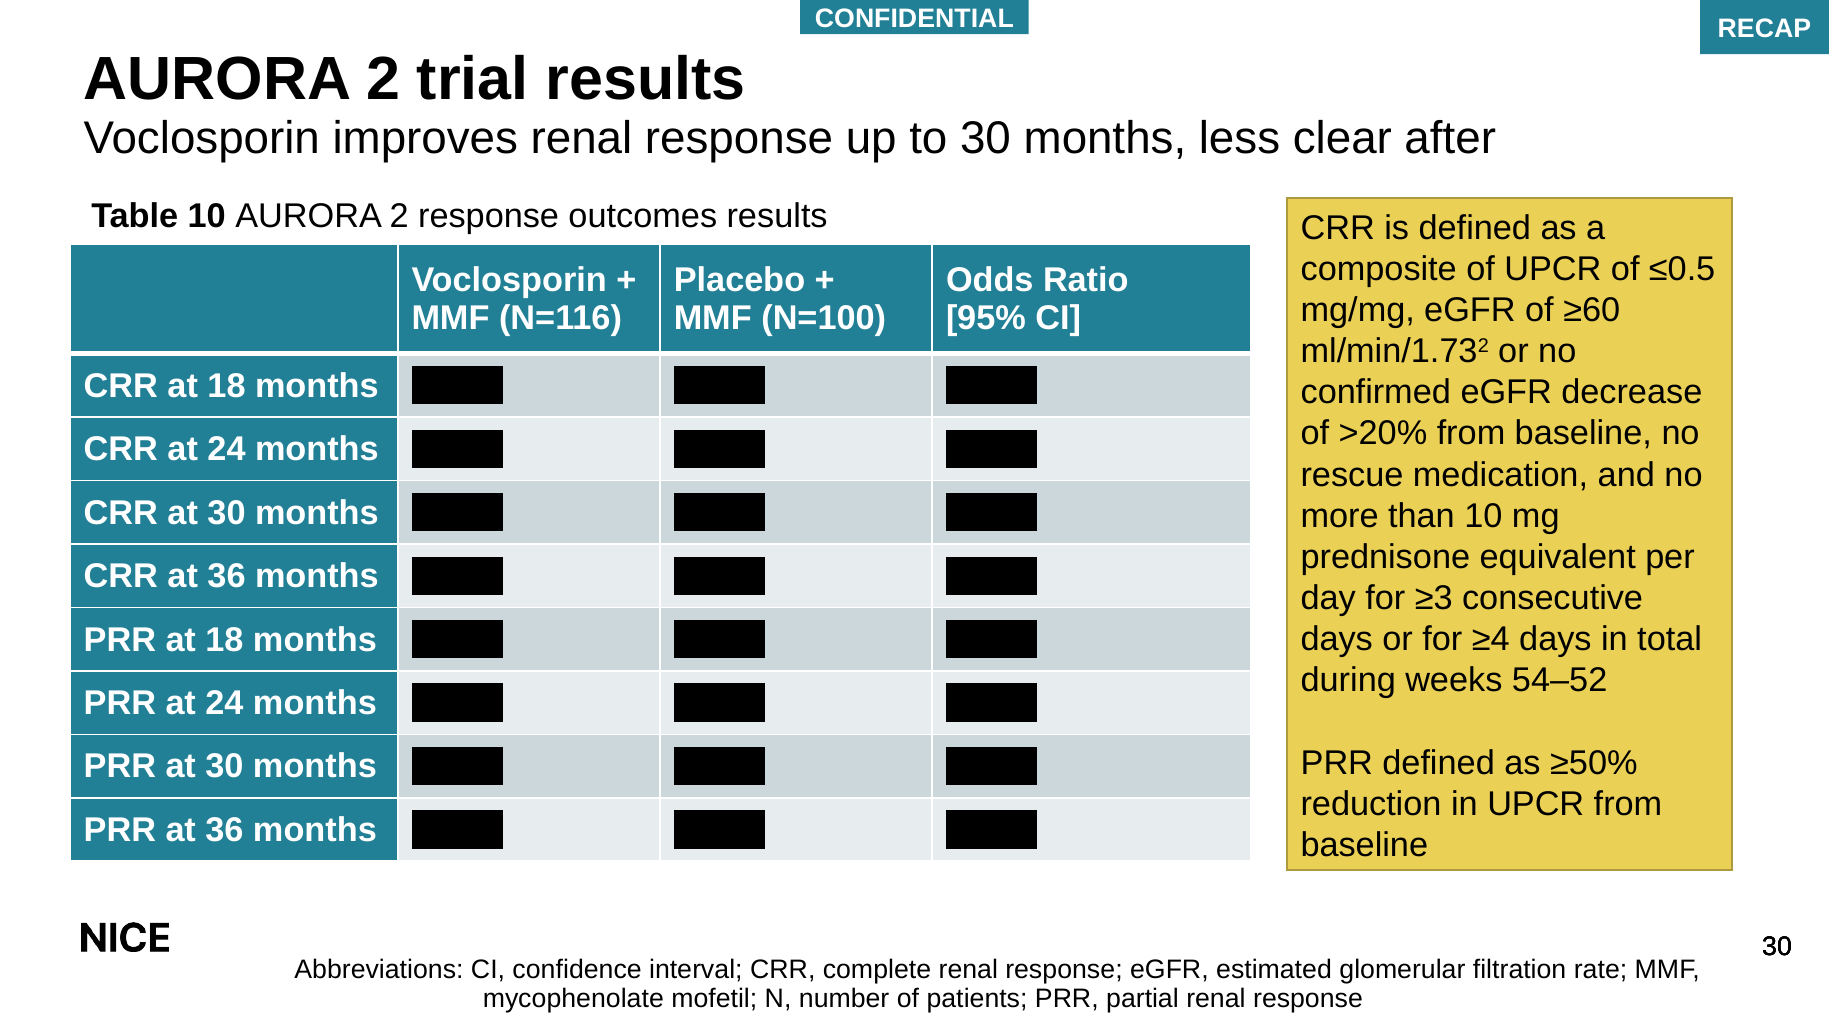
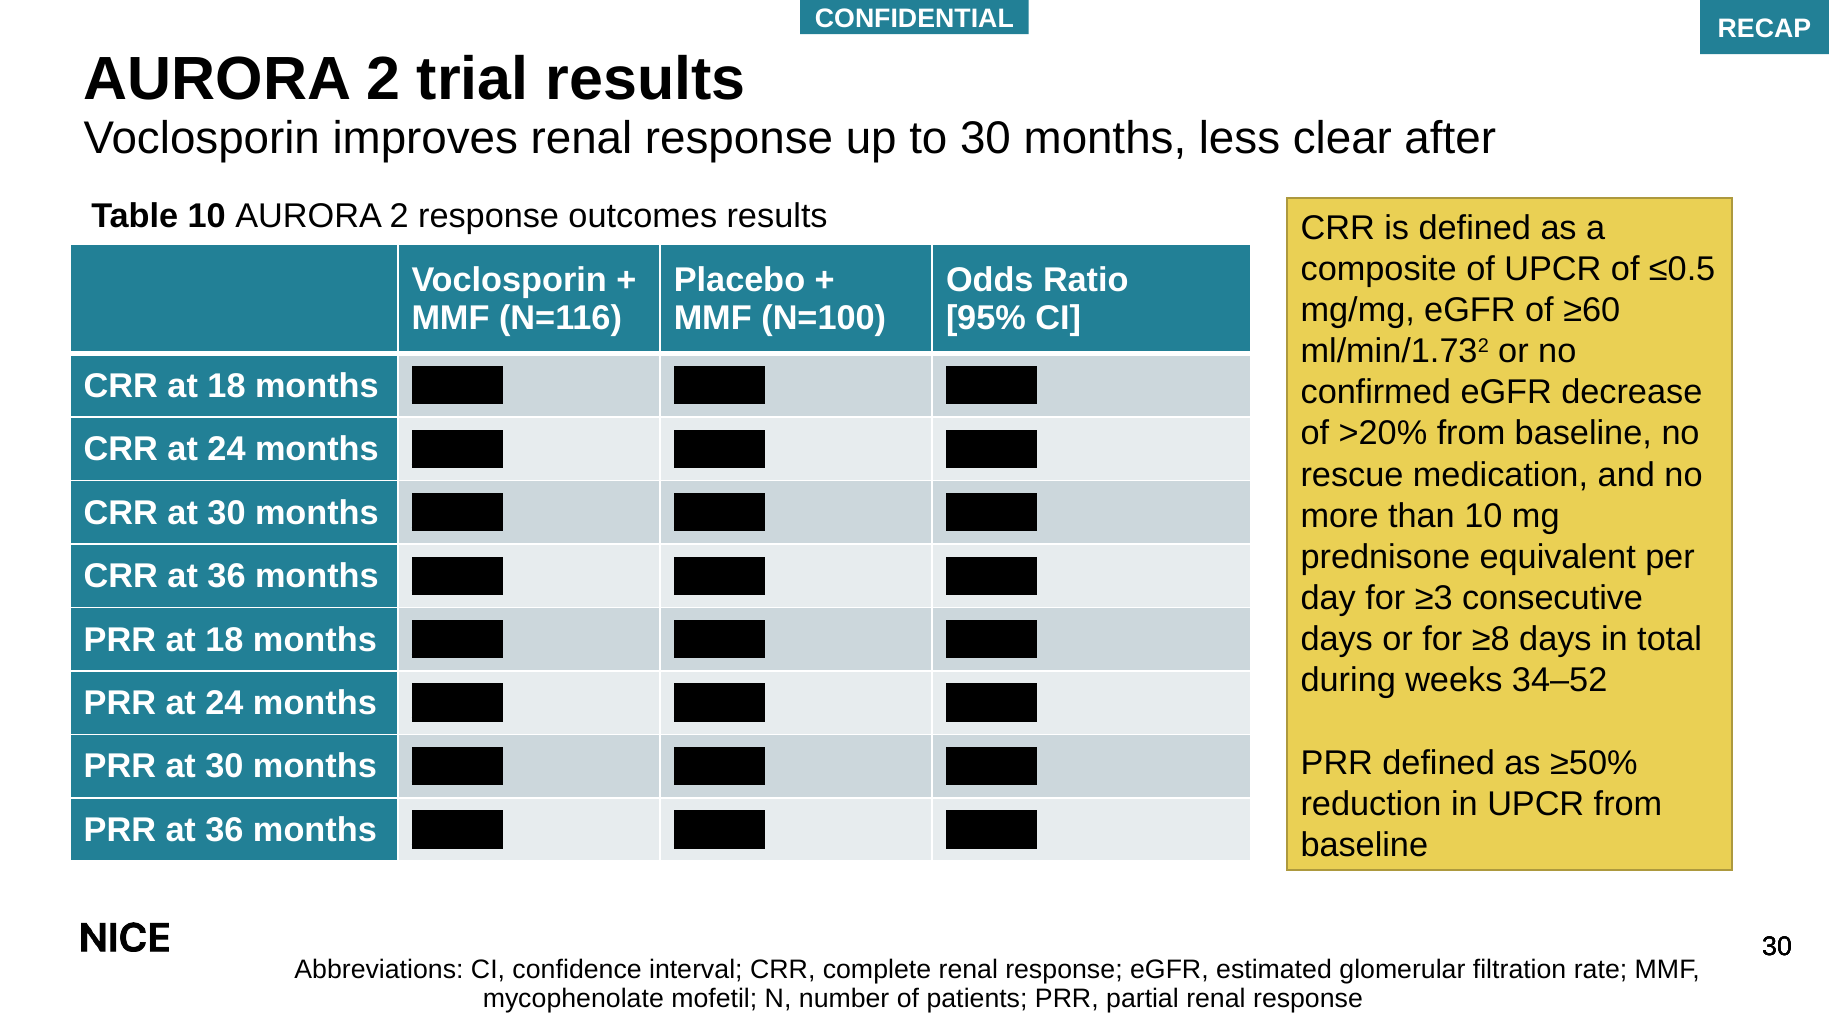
≥4: ≥4 -> ≥8 (1491, 639)
54–52: 54–52 -> 34–52 (1560, 680)
